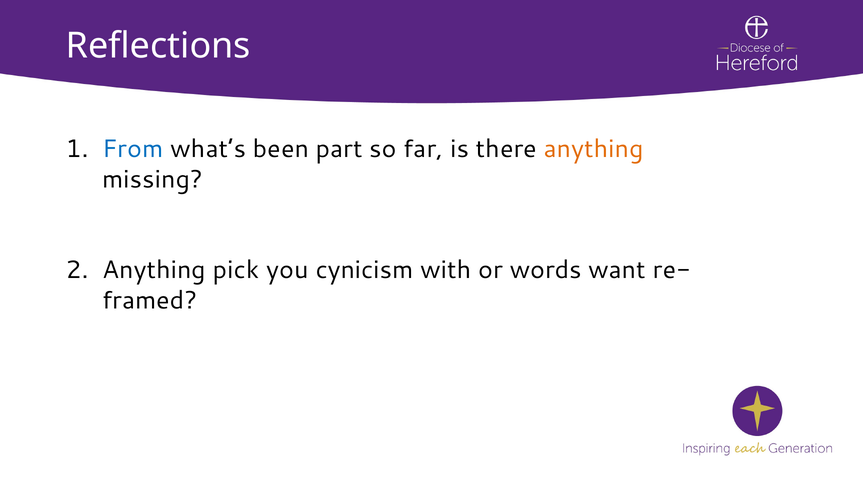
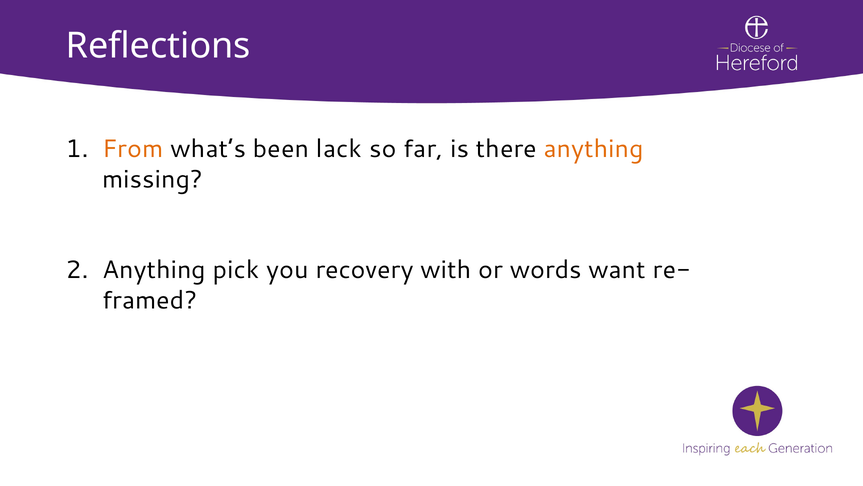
From colour: blue -> orange (133, 149)
part: part -> lack (339, 149)
cynicism: cynicism -> recovery (365, 270)
